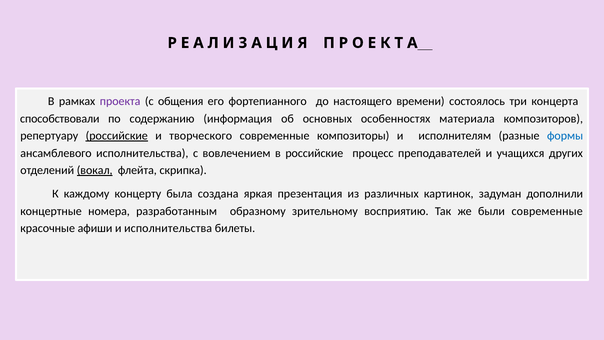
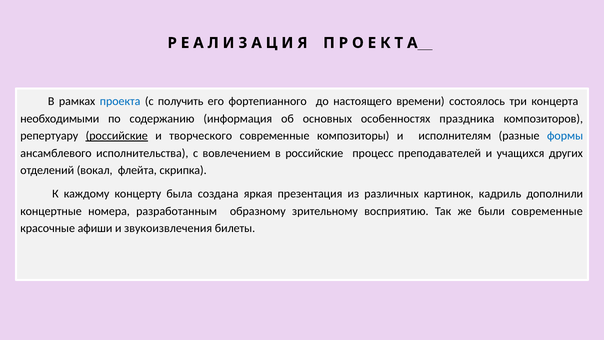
проекта colour: purple -> blue (120, 101)
общения: общения -> получить (181, 101)
способствовали: способствовали -> необходимыми (60, 119)
материала: материала -> праздника (467, 119)
вокал underline: present -> none (95, 170)
задуман: задуман -> кадриль (500, 194)
и исполнительства: исполнительства -> звукоизвлечения (168, 228)
